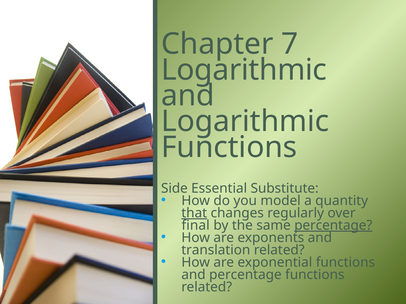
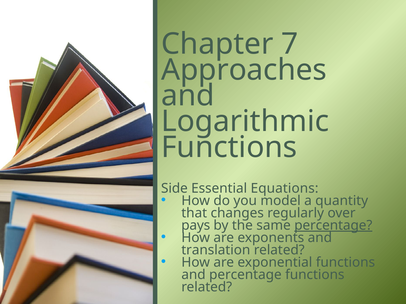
Logarithmic: Logarithmic -> Approaches (244, 70)
Substitute: Substitute -> Equations (285, 189)
that underline: present -> none (194, 213)
final: final -> pays (196, 226)
